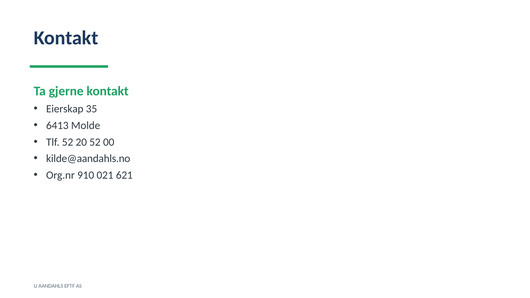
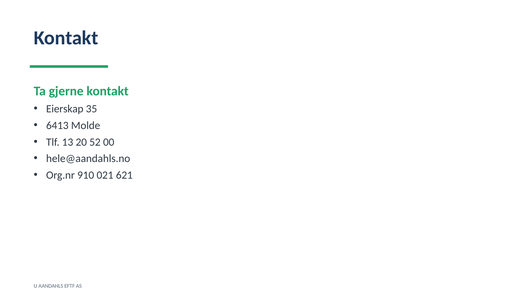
Tlf 52: 52 -> 13 (68, 142)
kilde@aandahls.no: kilde@aandahls.no -> hele@aandahls.no (88, 159)
